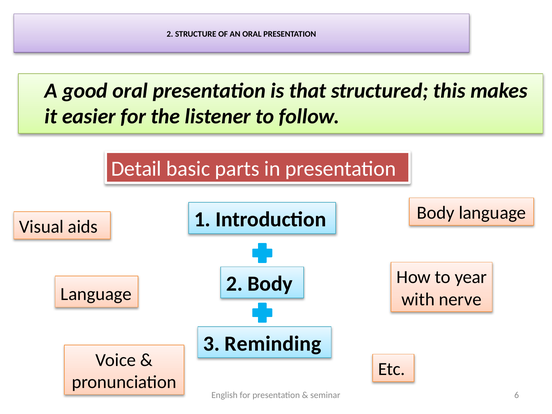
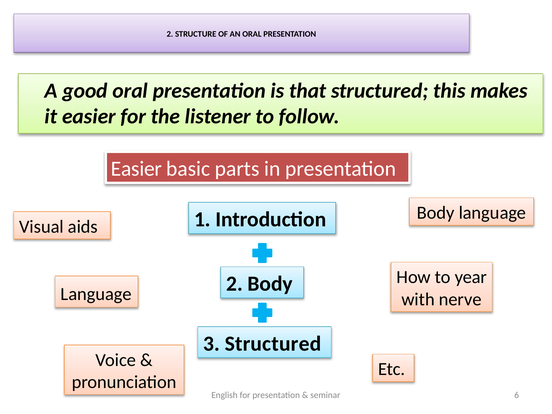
Detail: Detail -> Easier (136, 169)
3 Reminding: Reminding -> Structured (273, 344)
